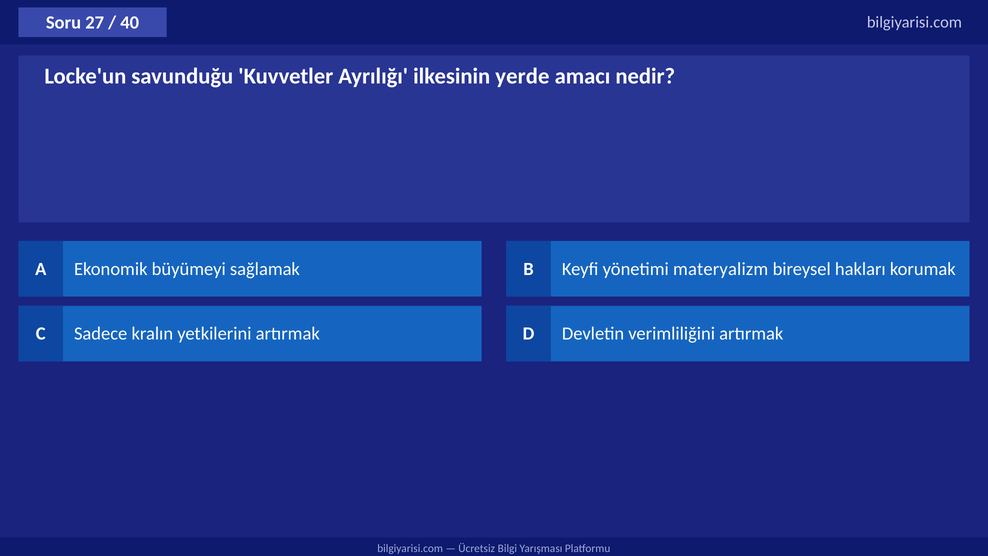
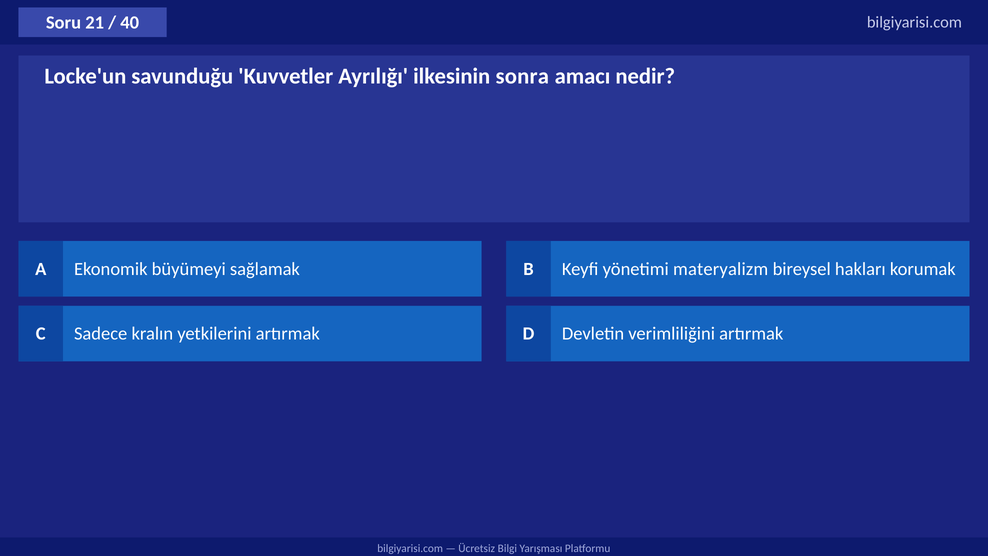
27: 27 -> 21 (95, 23)
yerde: yerde -> sonra (522, 76)
